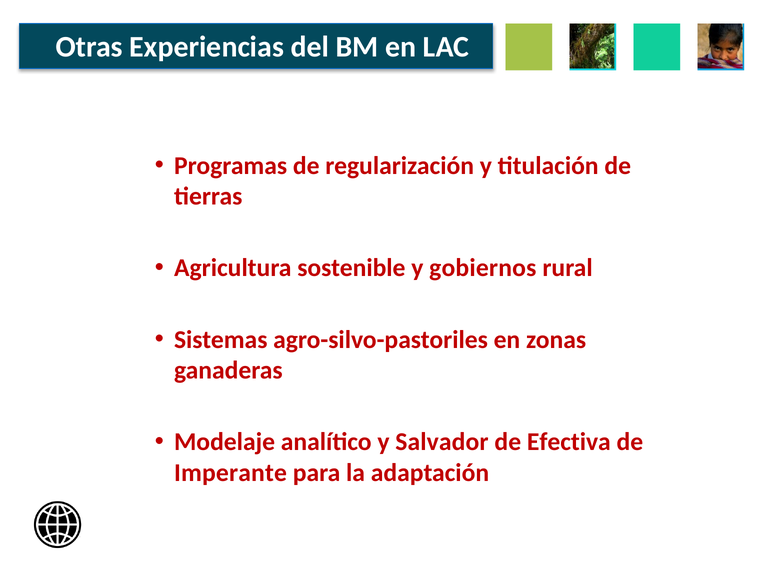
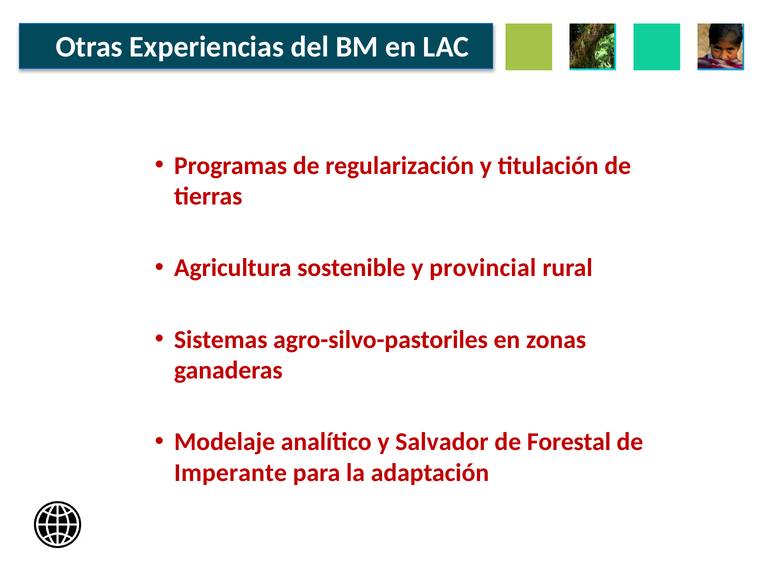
gobiernos: gobiernos -> provincial (483, 268)
Efectiva: Efectiva -> Forestal (569, 442)
